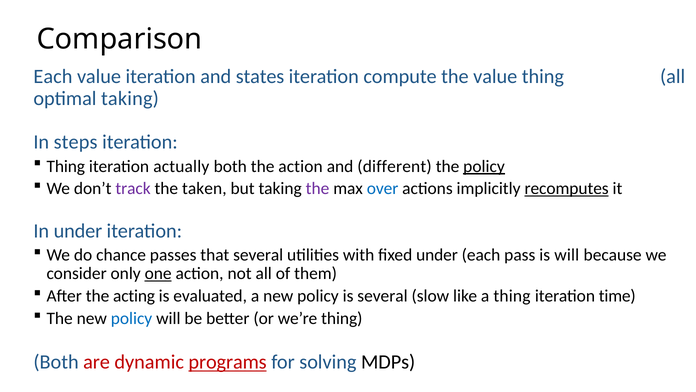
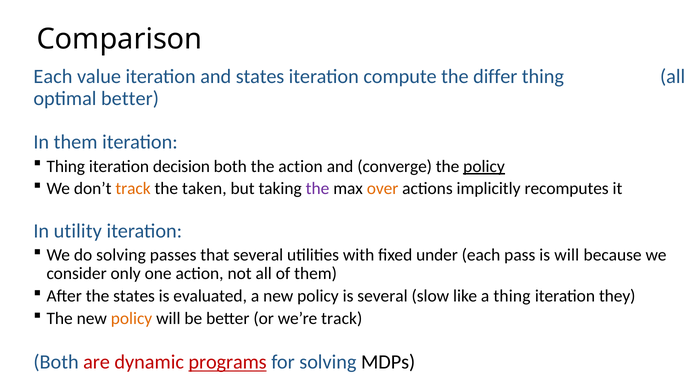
the value: value -> differ (495, 76)
optimal taking: taking -> better (130, 98)
In steps: steps -> them (76, 142)
actually: actually -> decision (181, 166)
different: different -> converge (395, 166)
track colour: purple -> orange (133, 188)
over colour: blue -> orange (383, 188)
recomputes underline: present -> none (567, 188)
In under: under -> utility (78, 231)
do chance: chance -> solving (121, 255)
one underline: present -> none (158, 273)
the acting: acting -> states (134, 296)
time: time -> they (617, 296)
policy colour: blue -> orange (132, 318)
we’re thing: thing -> track (342, 318)
